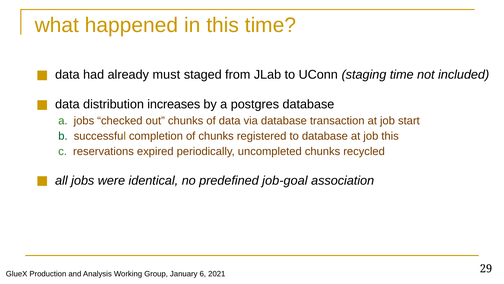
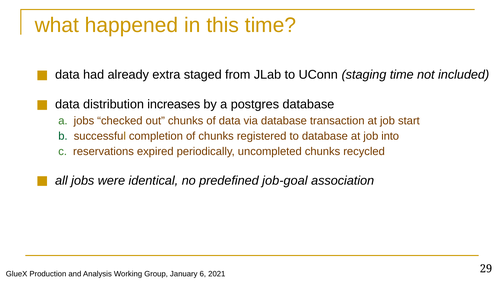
must: must -> extra (166, 75)
job this: this -> into (390, 136)
